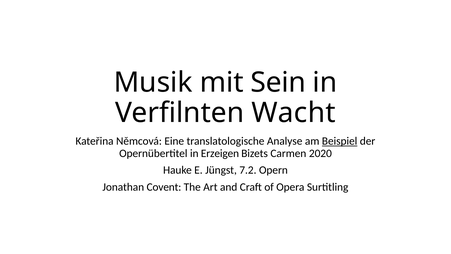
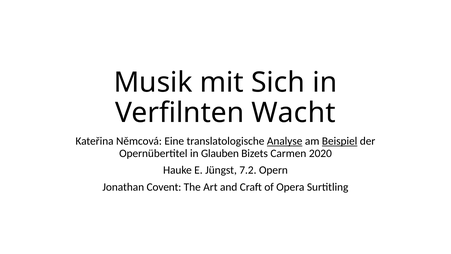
Sein: Sein -> Sich (278, 82)
Analyse underline: none -> present (285, 141)
Erzeigen: Erzeigen -> Glauben (220, 153)
